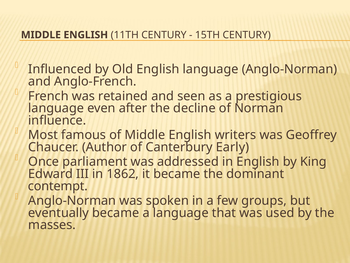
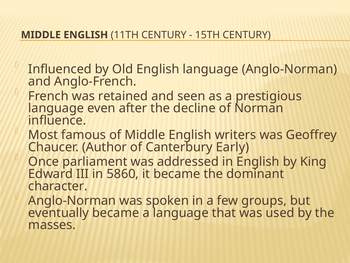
1862: 1862 -> 5860 (123, 174)
contempt: contempt -> character (58, 186)
